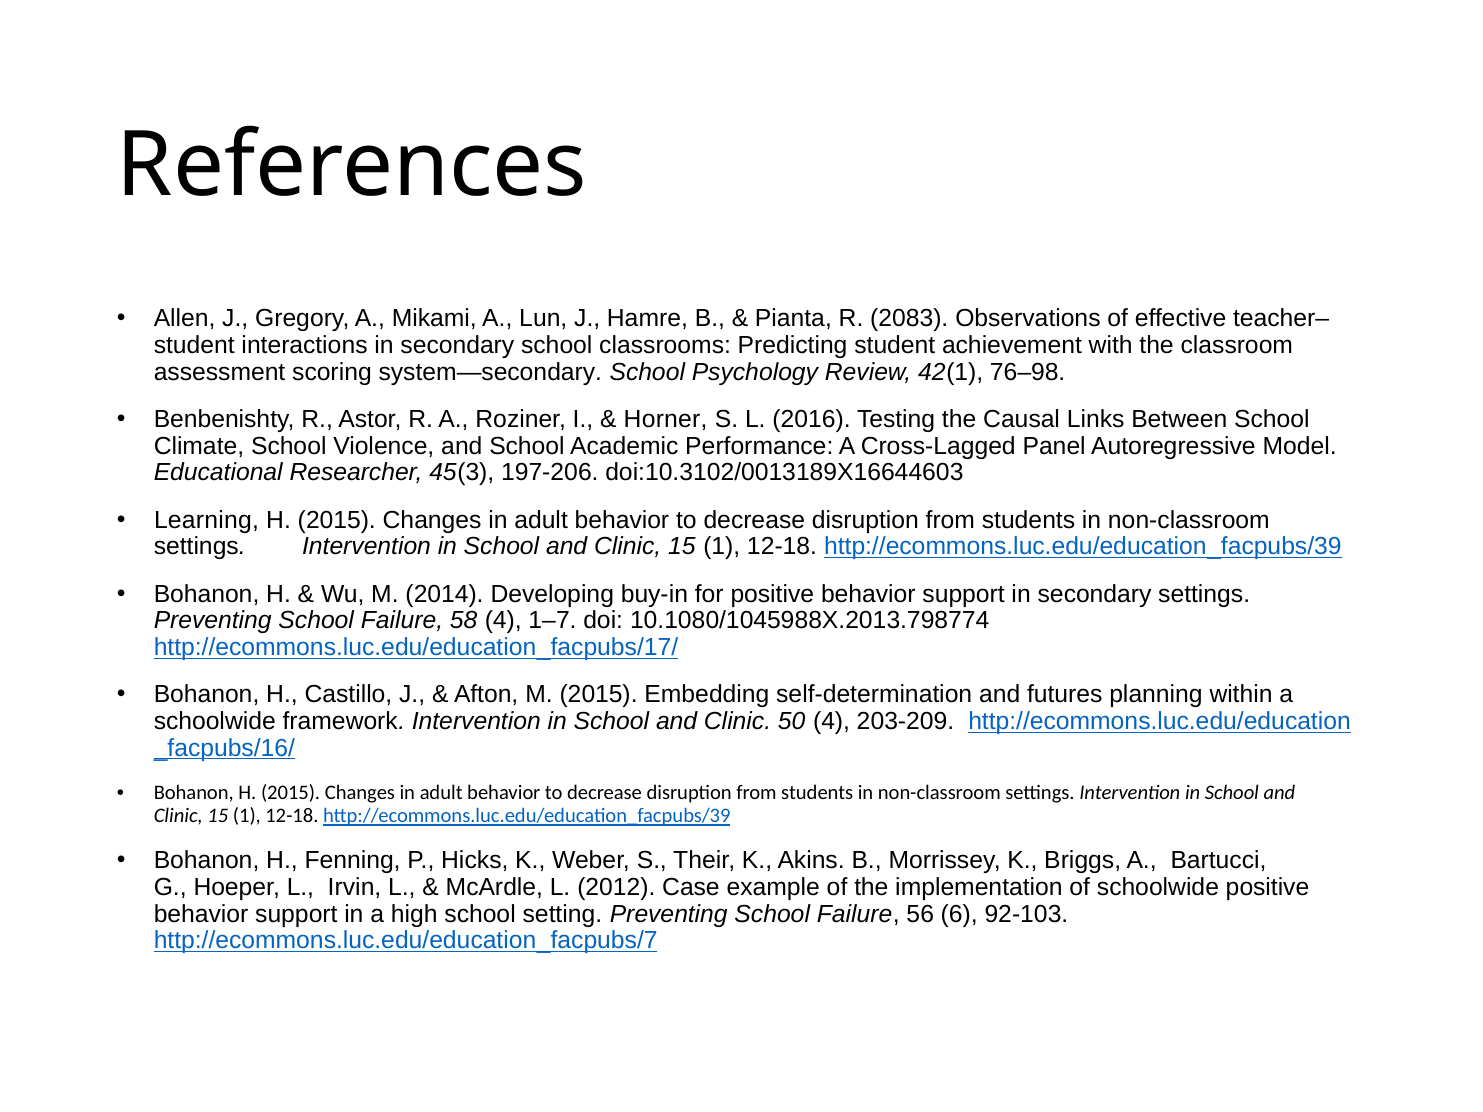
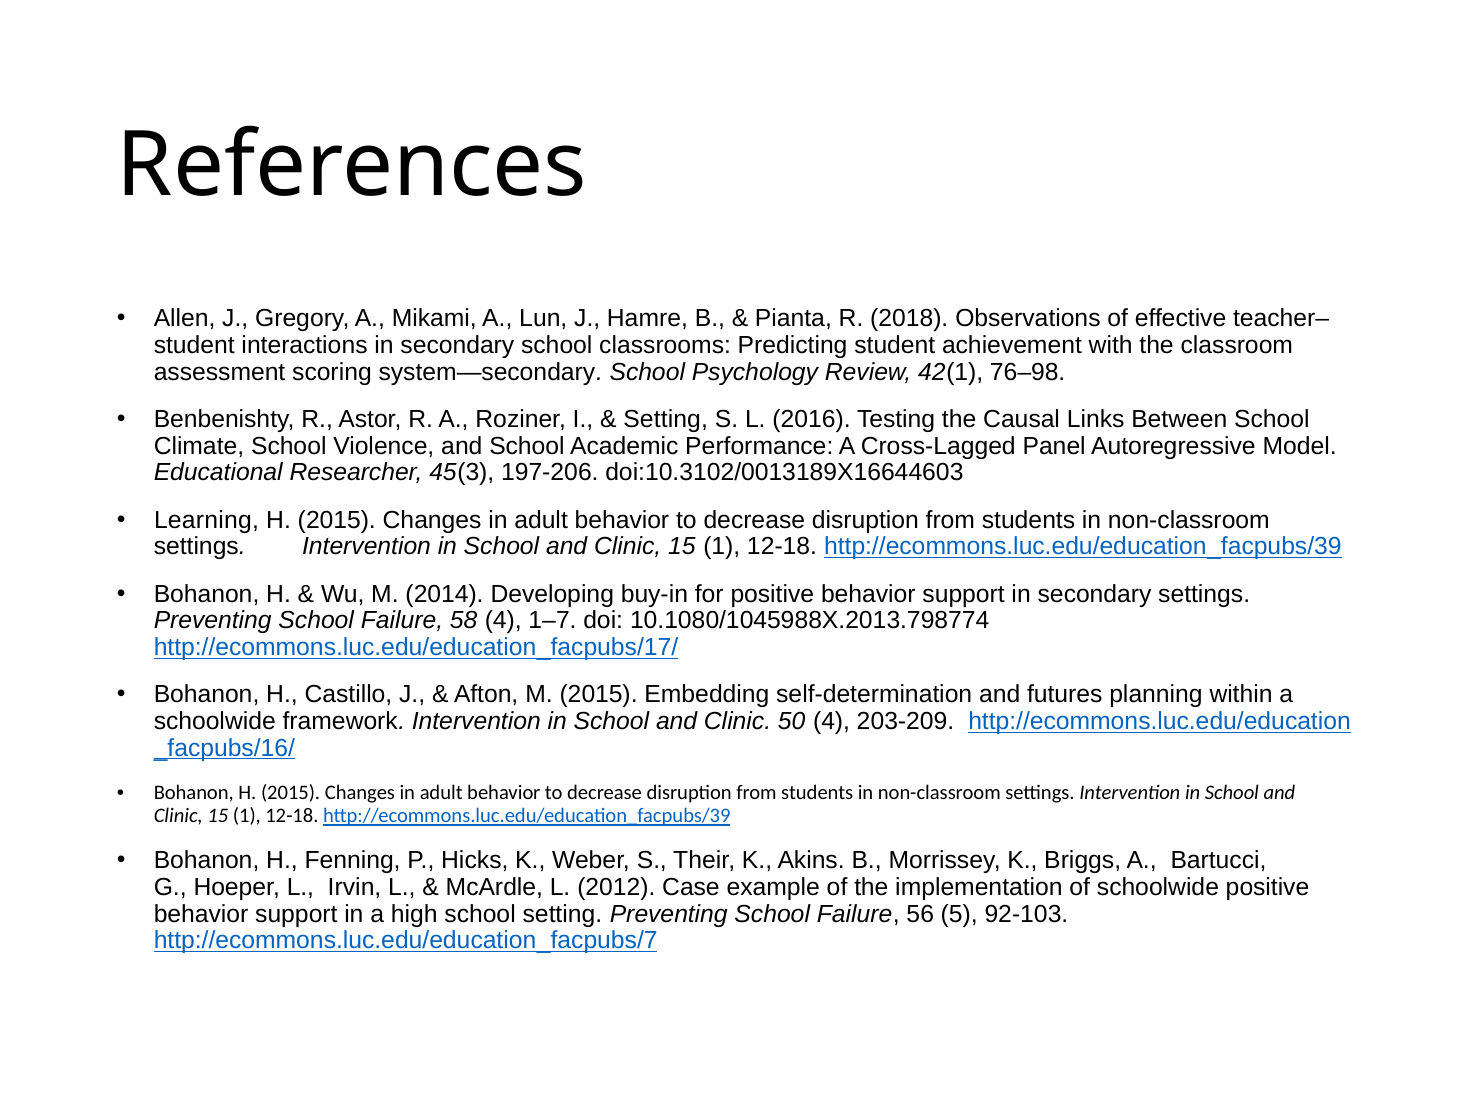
2083: 2083 -> 2018 (909, 319)
Horner: Horner -> Setting (666, 420)
6: 6 -> 5 (959, 914)
